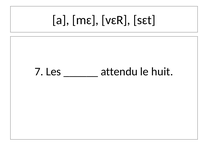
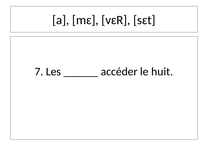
attendu: attendu -> accéder (119, 72)
